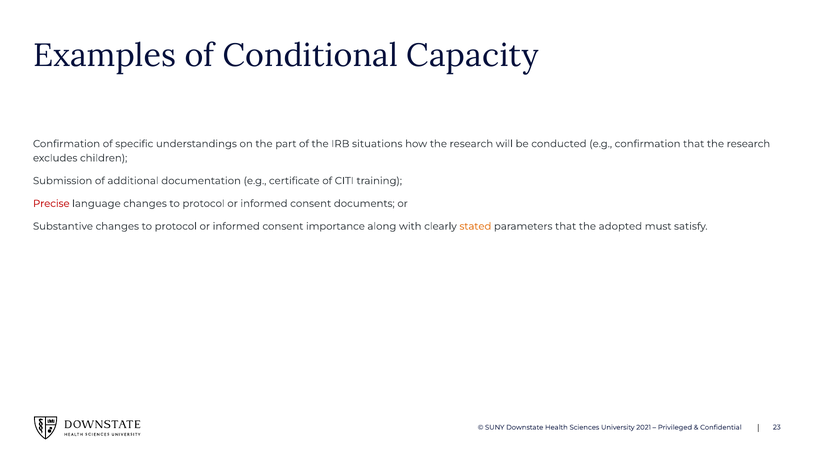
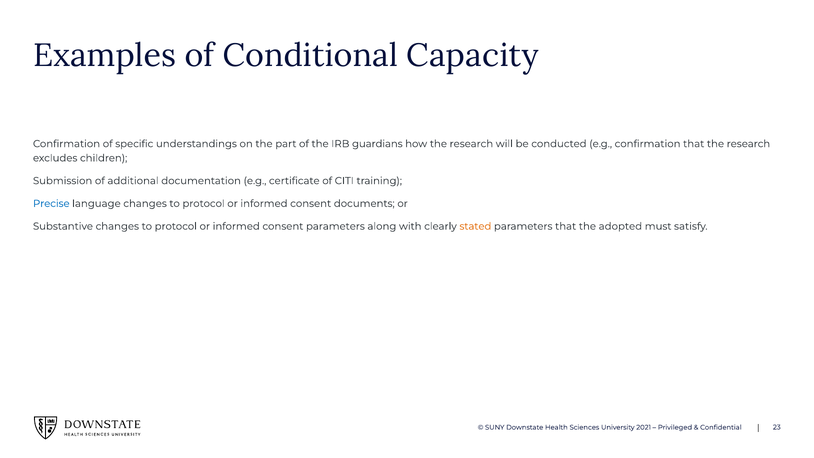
situations: situations -> guardians (377, 144)
Precise colour: red -> blue (51, 203)
consent importance: importance -> parameters (335, 226)
